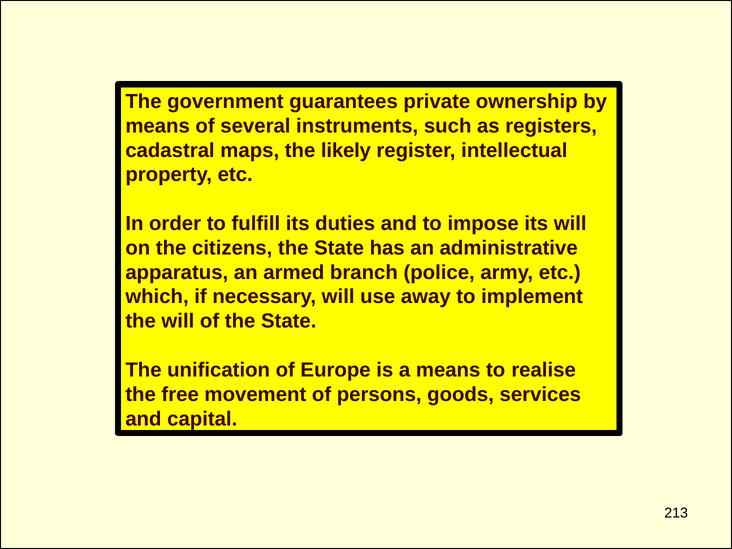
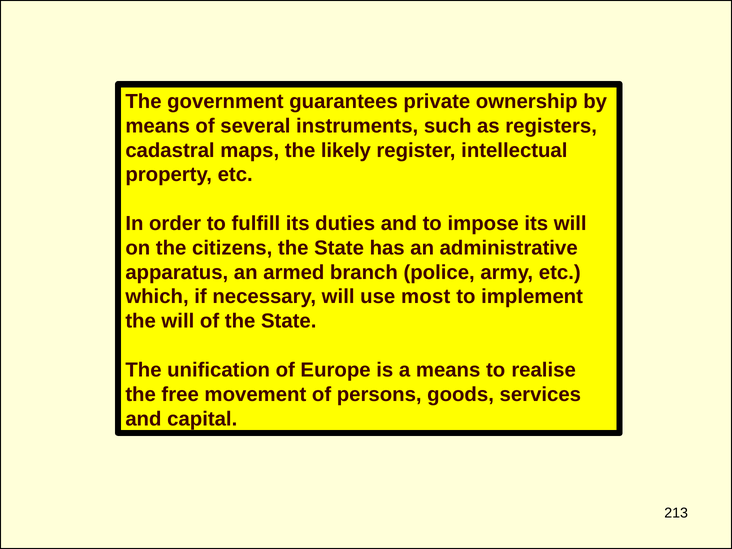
away: away -> most (426, 297)
